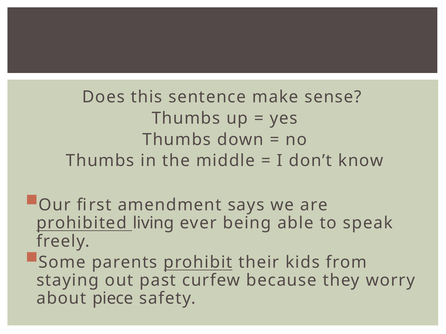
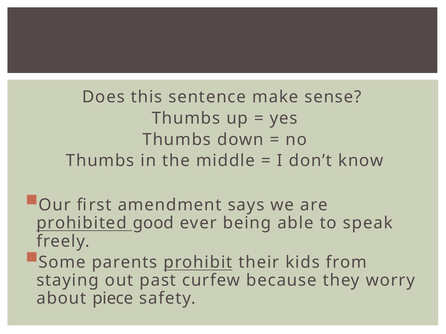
living: living -> good (153, 223)
